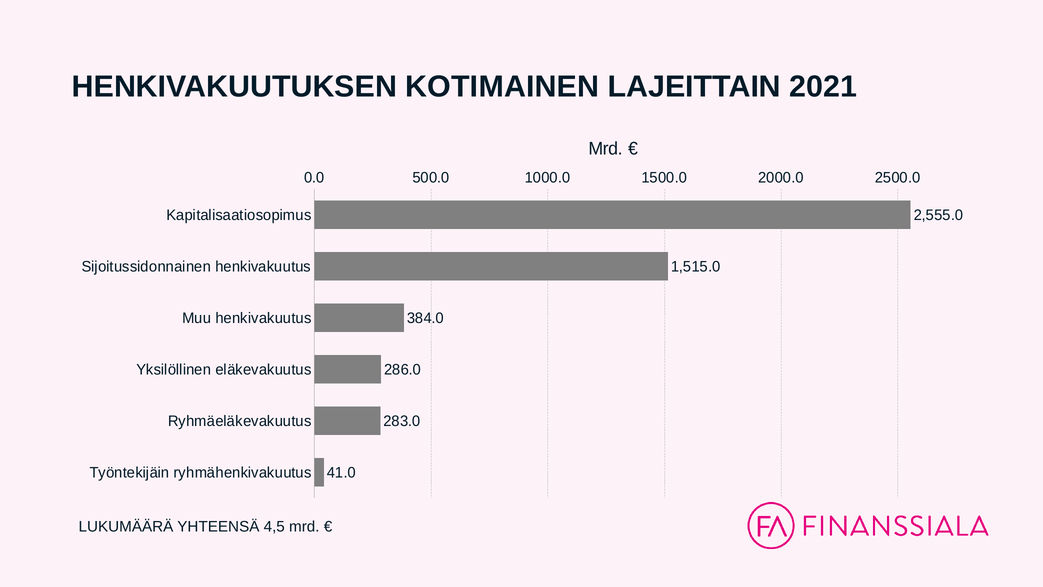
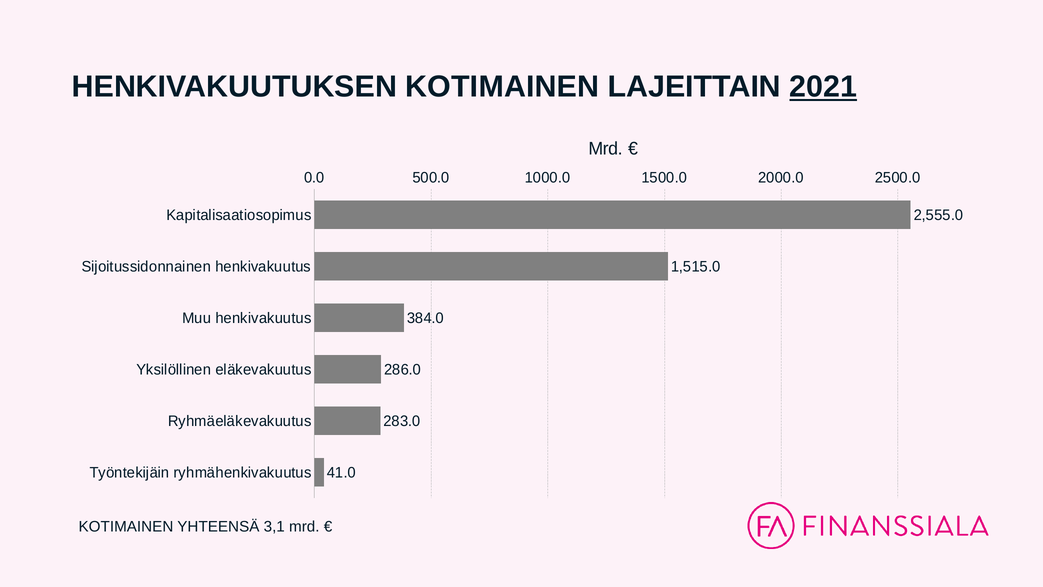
2021 underline: none -> present (823, 87)
LUKUMÄÄRÄ: LUKUMÄÄRÄ -> KOTIMAINEN (126, 526)
4,5: 4,5 -> 3,1 (274, 526)
